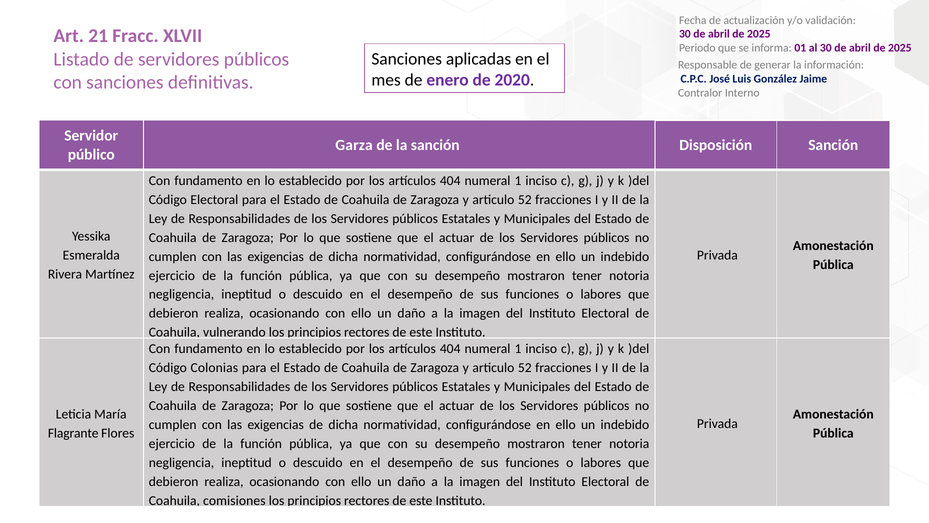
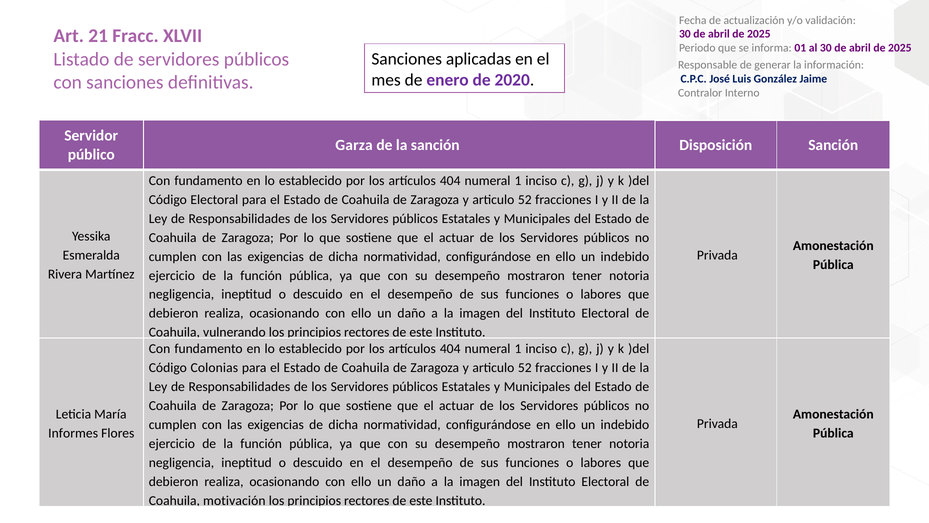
Flagrante: Flagrante -> Informes (73, 433)
comisiones: comisiones -> motivación (234, 500)
